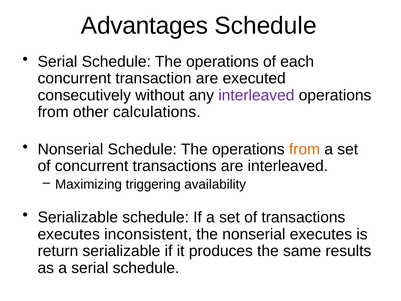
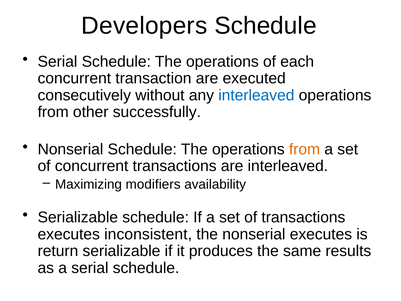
Advantages: Advantages -> Developers (144, 26)
interleaved colour: purple -> blue (256, 95)
calculations: calculations -> successfully (157, 112)
triggering: triggering -> modifiers (153, 184)
